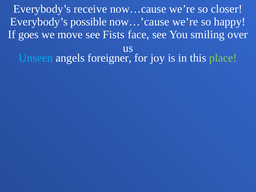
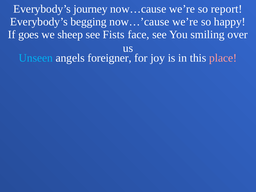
receive: receive -> journey (90, 9)
closer: closer -> report (227, 9)
possible: possible -> begging (89, 22)
move: move -> sheep (70, 34)
place colour: light green -> pink (223, 58)
